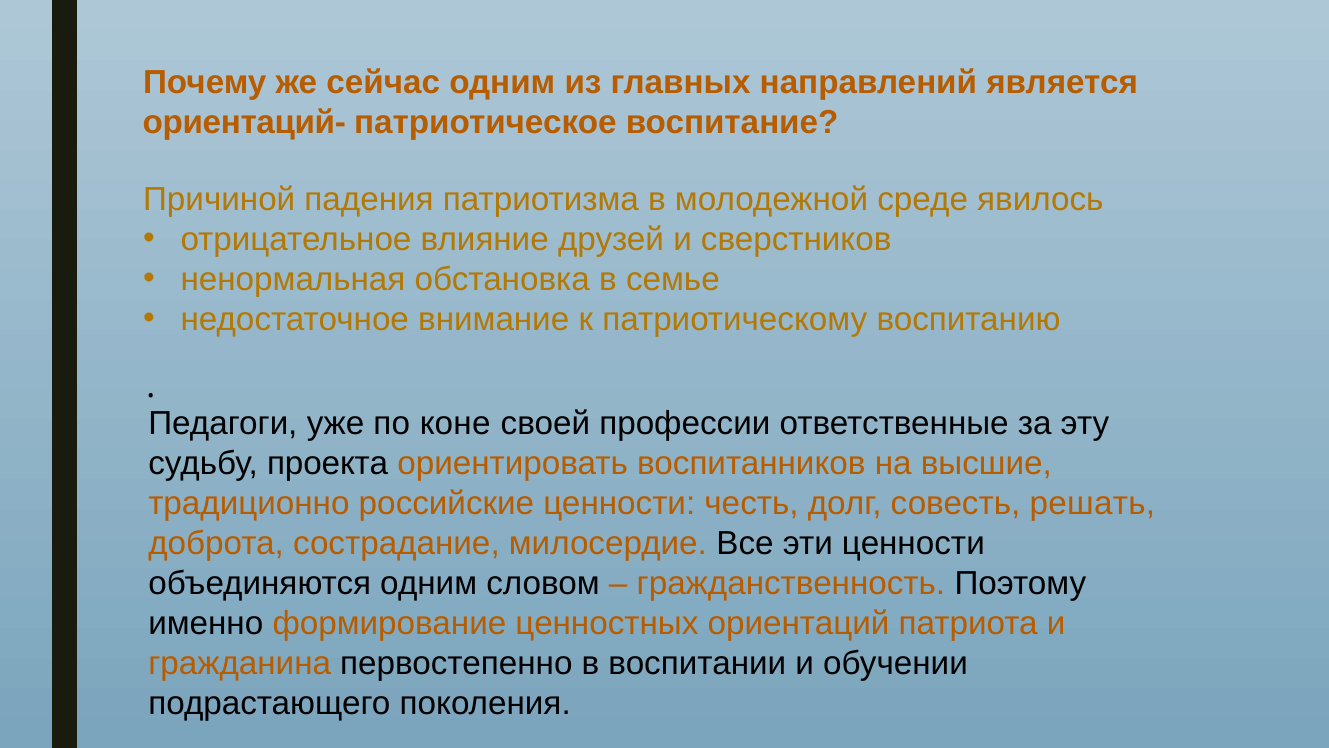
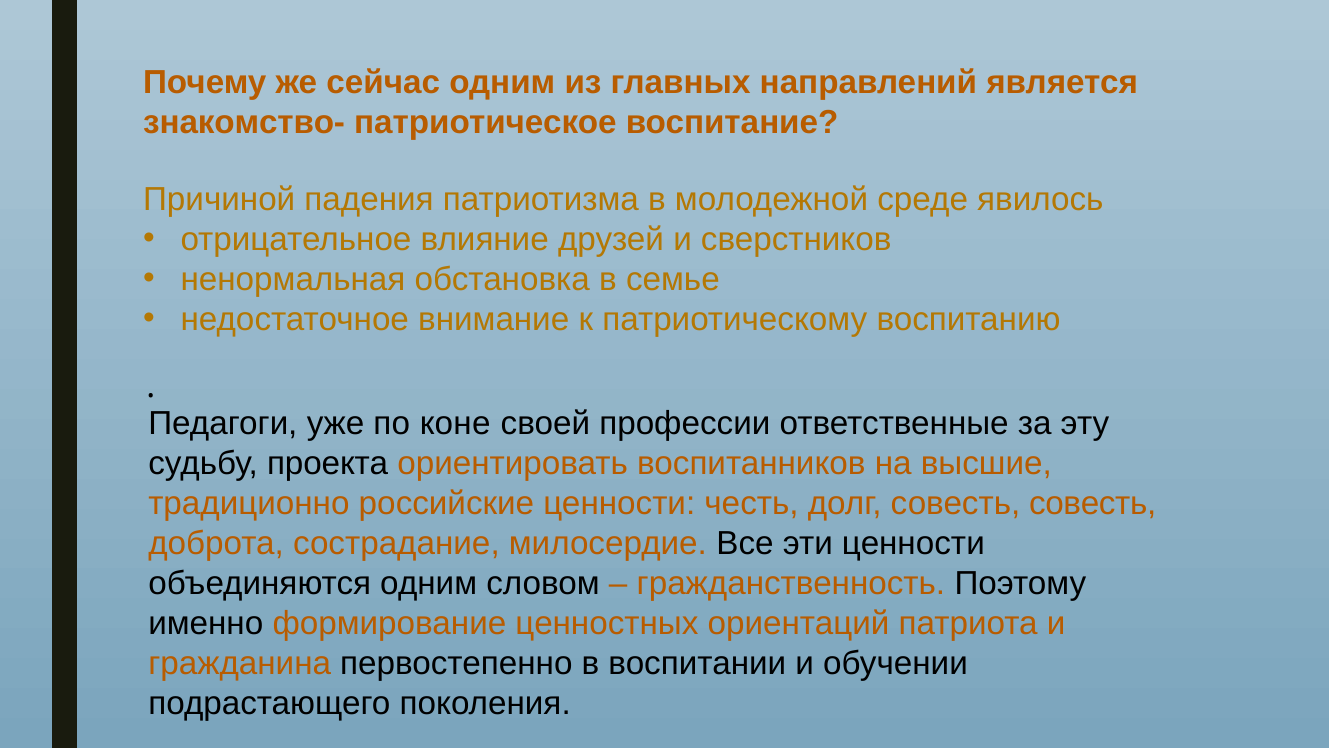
ориентаций-: ориентаций- -> знакомство- (244, 122)
совесть решать: решать -> совесть (1093, 503)
